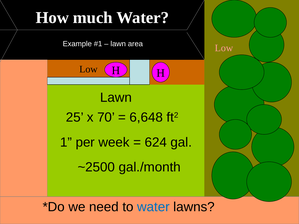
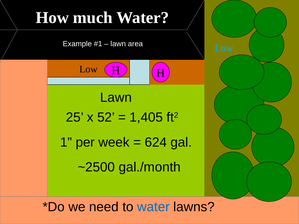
Low colour: pink -> light blue (224, 48)
70: 70 -> 52 (106, 118)
6,648: 6,648 -> 1,405 (146, 118)
